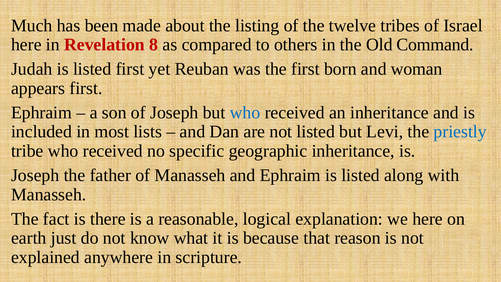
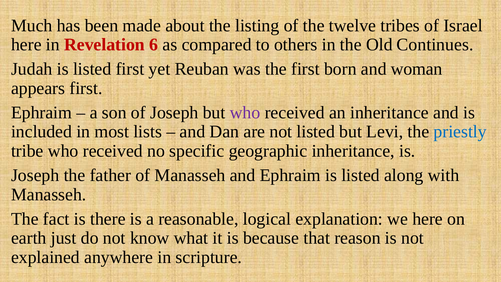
8: 8 -> 6 (154, 45)
Command: Command -> Continues (435, 45)
who colour: blue -> purple (245, 113)
